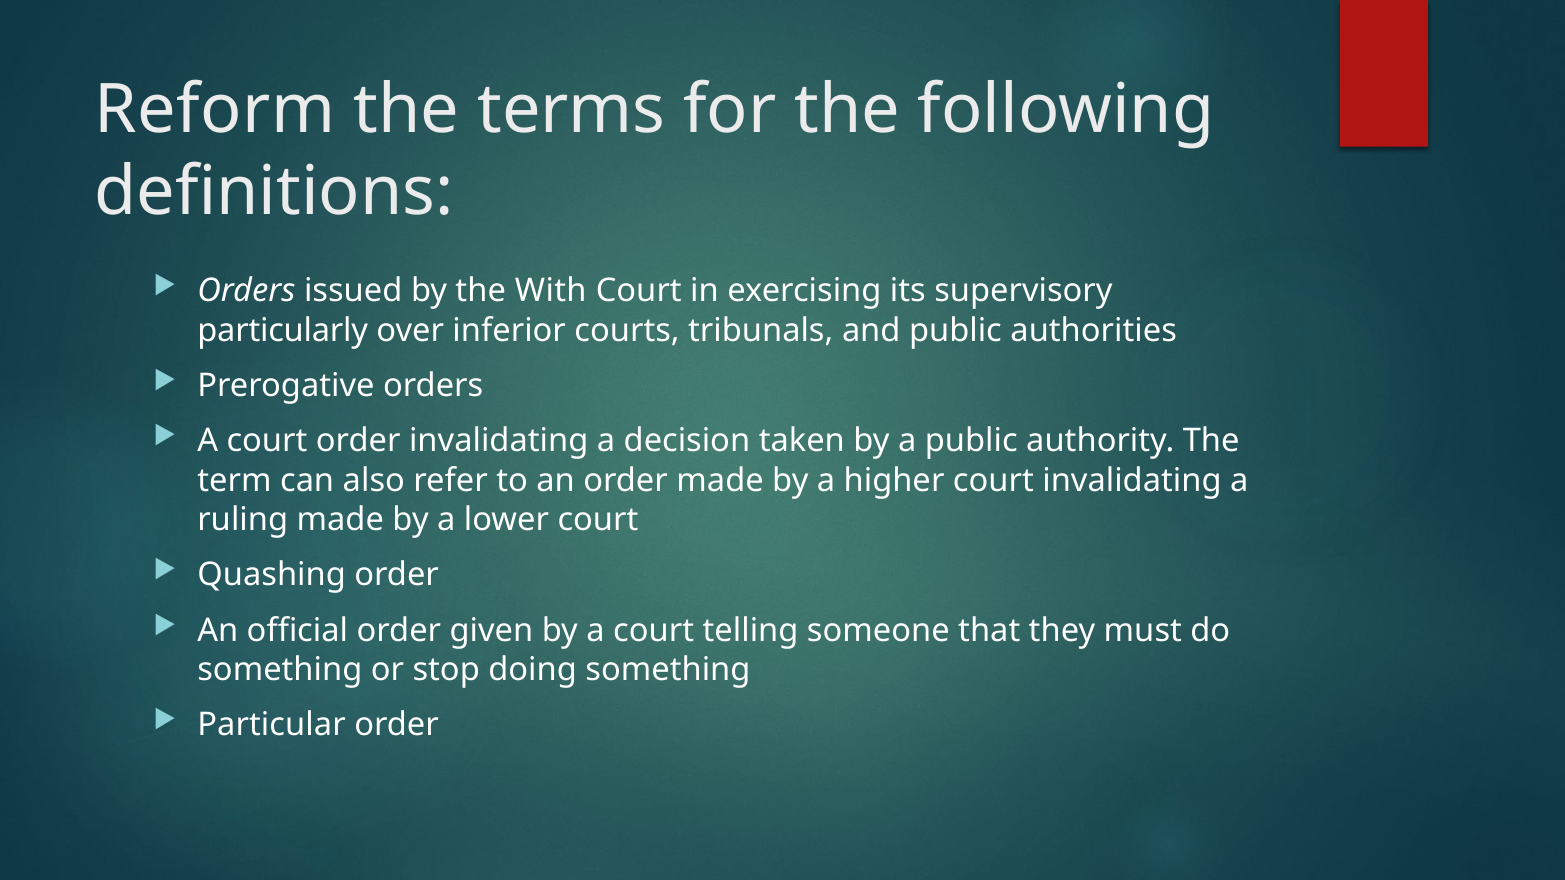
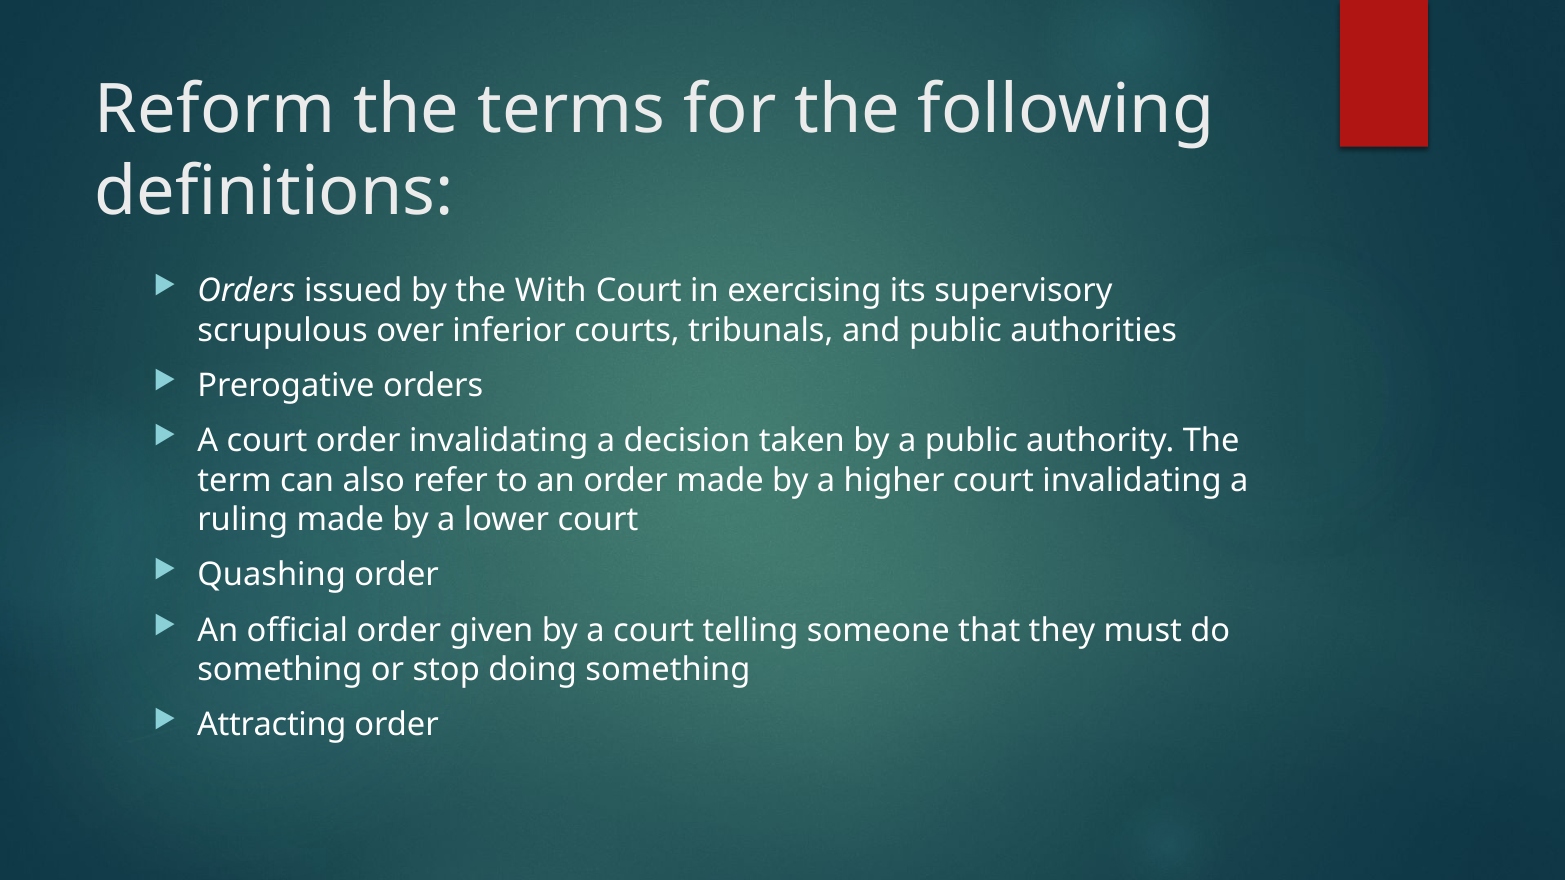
particularly: particularly -> scrupulous (283, 330)
Particular: Particular -> Attracting (272, 725)
